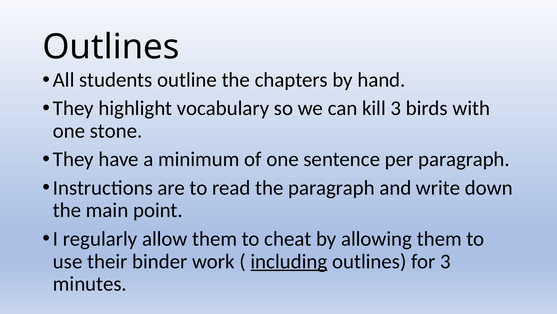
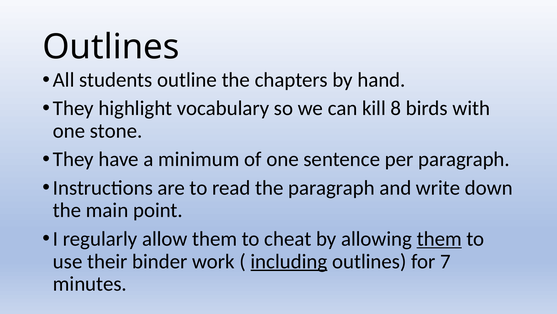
kill 3: 3 -> 8 (396, 108)
them underline: none -> present (439, 238)
for 3: 3 -> 7 (445, 261)
